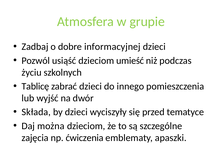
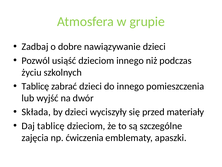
informacyjnej: informacyjnej -> nawiązywanie (112, 47)
dzieciom umieść: umieść -> innego (130, 60)
tematyce: tematyce -> materiały (185, 112)
Daj można: można -> tablicę (51, 126)
